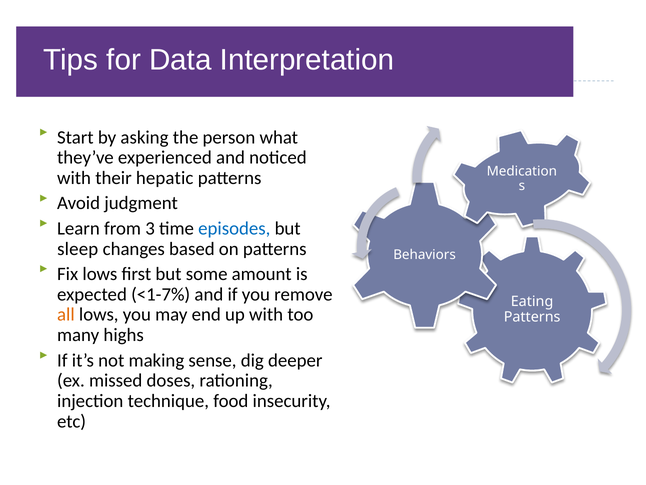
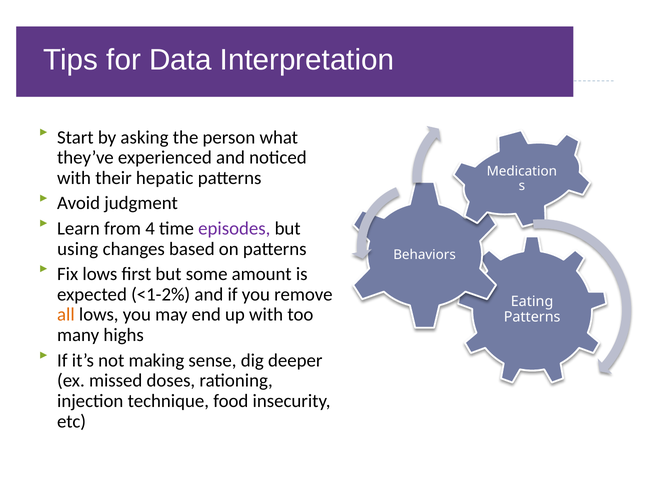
3: 3 -> 4 (150, 228)
episodes colour: blue -> purple (234, 228)
sleep: sleep -> using (78, 249)
<1-7%: <1-7% -> <1-2% (161, 294)
